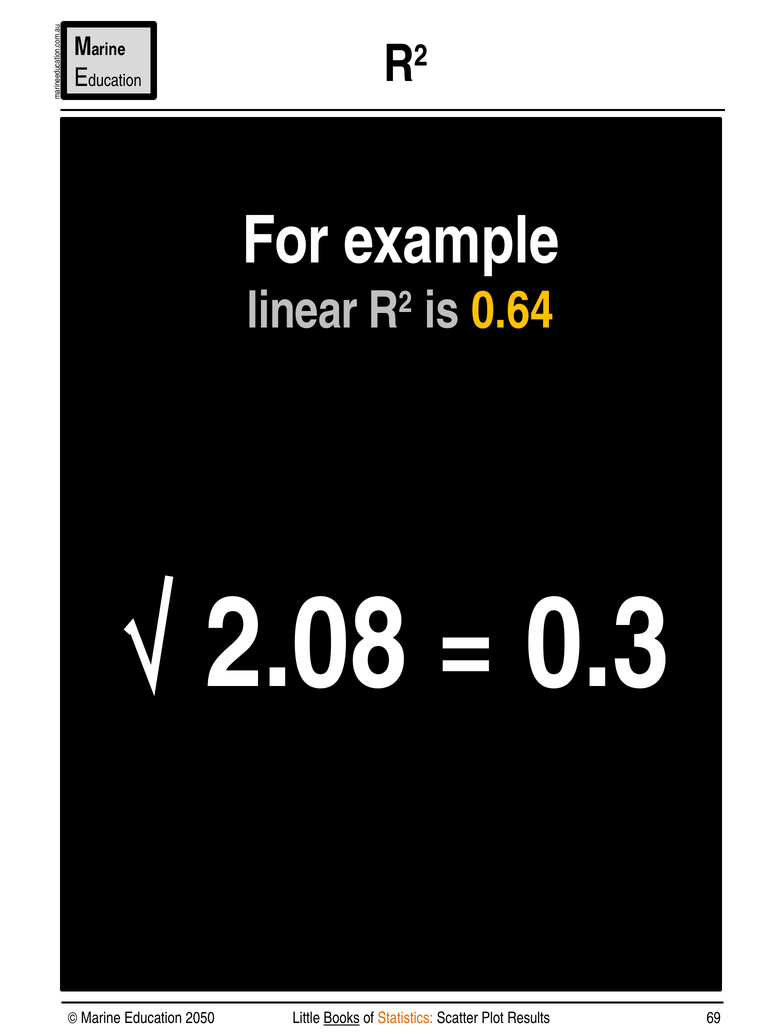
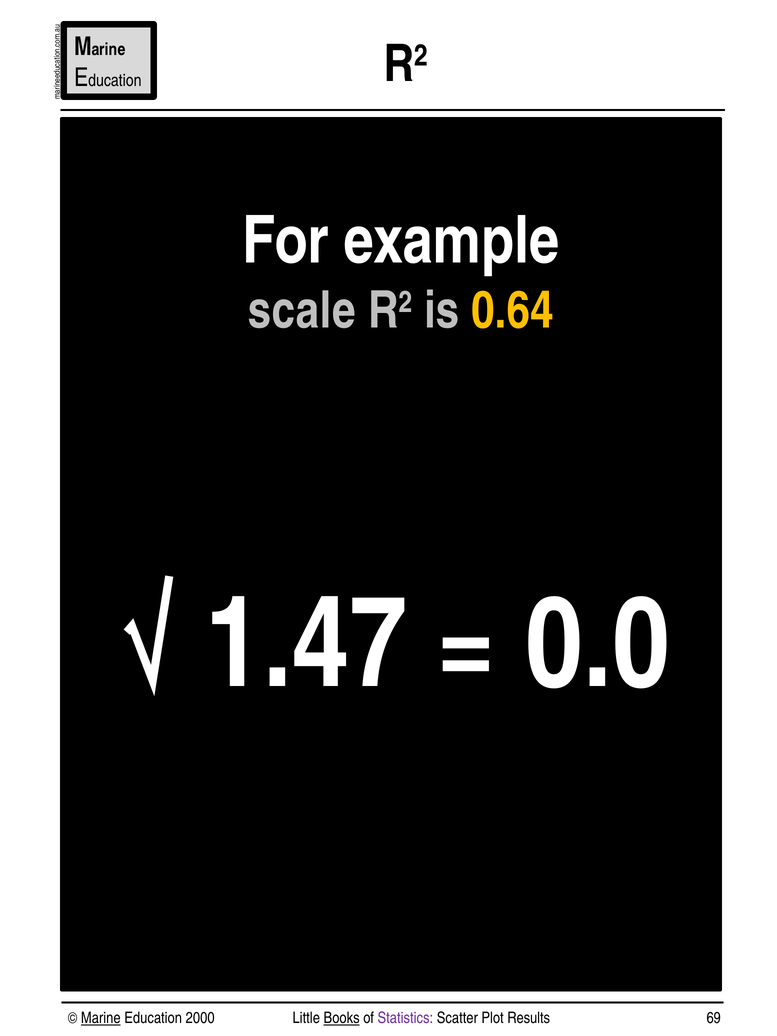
linear: linear -> scale (302, 311)
2.08: 2.08 -> 1.47 (306, 644)
0.3: 0.3 -> 0.0 (598, 644)
Marine underline: none -> present (101, 1018)
2050: 2050 -> 2000 (200, 1018)
Statistics colour: orange -> purple (405, 1018)
